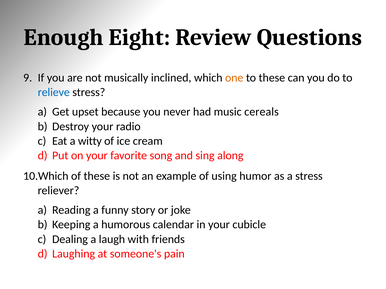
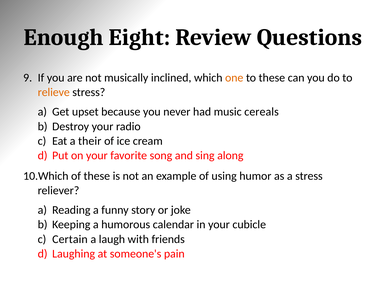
relieve colour: blue -> orange (54, 93)
witty: witty -> their (90, 141)
Dealing: Dealing -> Certain (70, 240)
